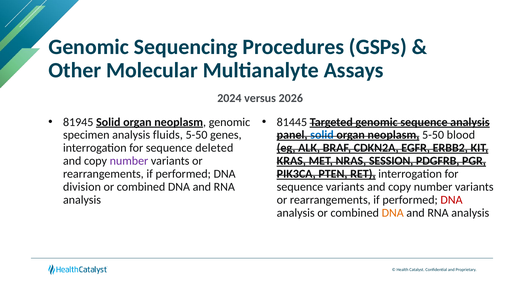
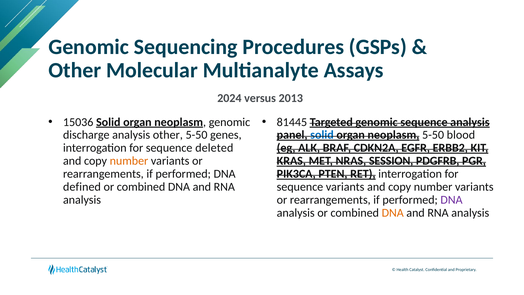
2026: 2026 -> 2013 (291, 98)
81945: 81945 -> 15036 (78, 122)
specimen: specimen -> discharge (86, 135)
analysis fluids: fluids -> other (168, 135)
number colour: purple -> orange (129, 161)
division: division -> defined (82, 187)
DNA colour: red -> purple (452, 200)
